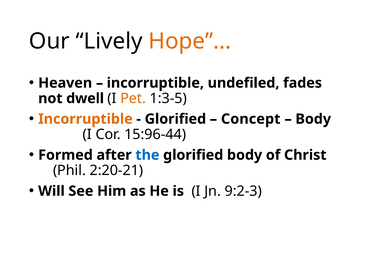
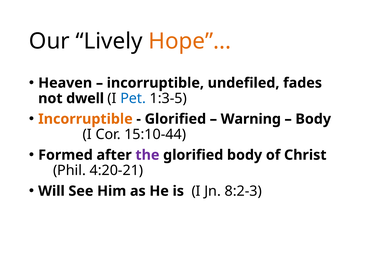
Pet colour: orange -> blue (133, 98)
Concept: Concept -> Warning (251, 119)
15:96-44: 15:96-44 -> 15:10-44 (155, 134)
the colour: blue -> purple (147, 155)
2:20-21: 2:20-21 -> 4:20-21 (116, 170)
9:2-3: 9:2-3 -> 8:2-3 (243, 191)
